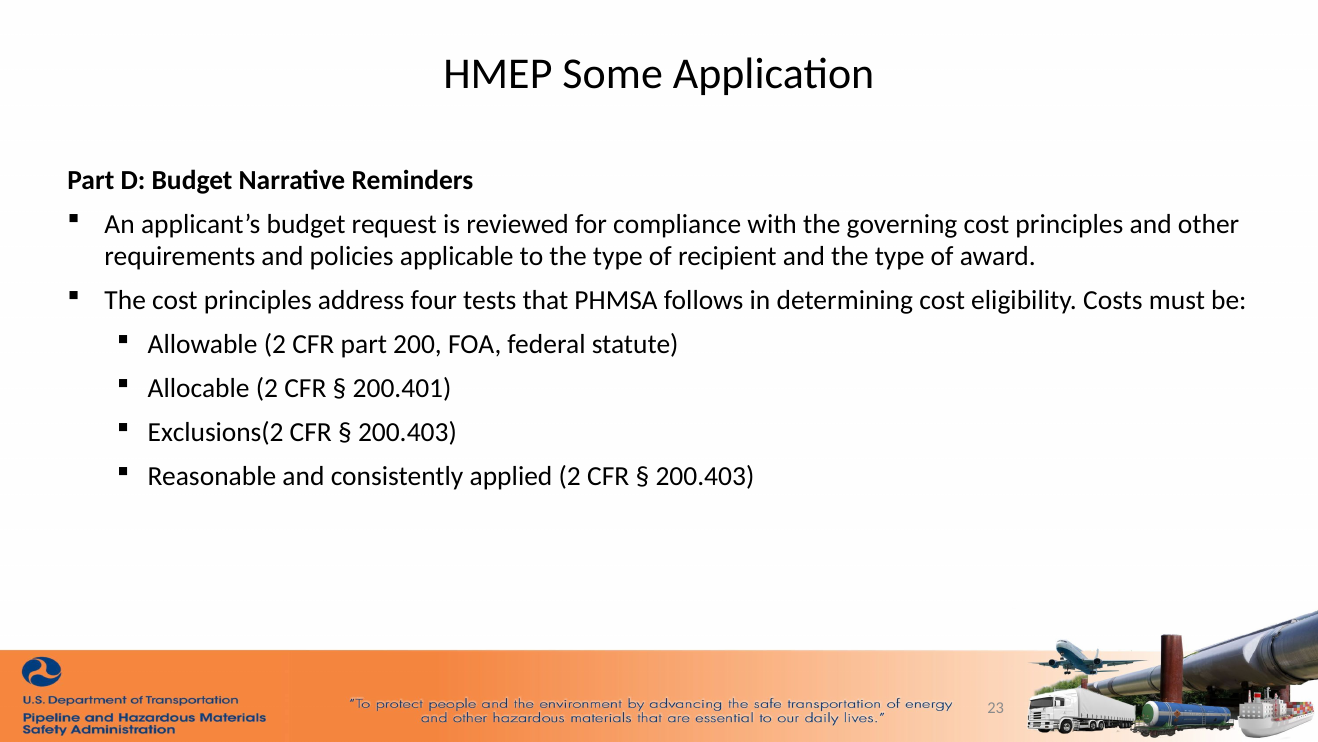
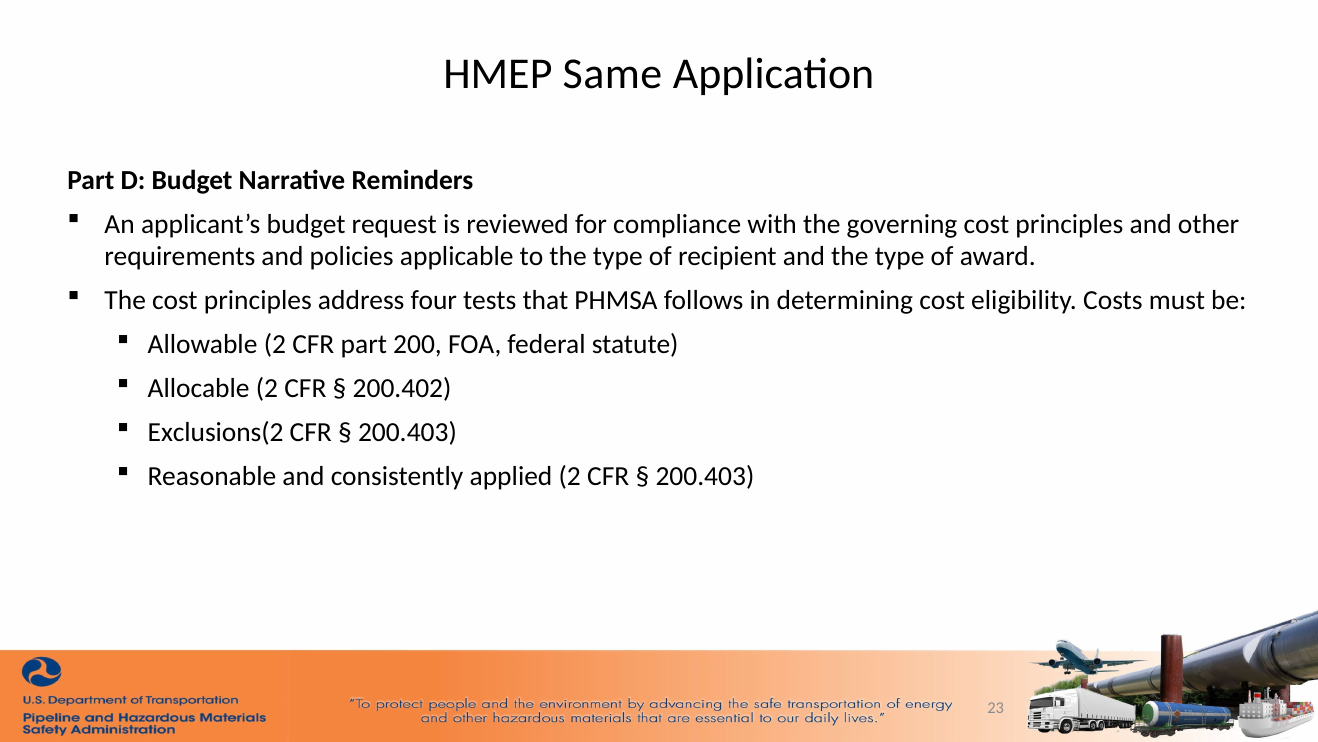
Some: Some -> Same (612, 74)
200.401: 200.401 -> 200.402 (402, 389)
